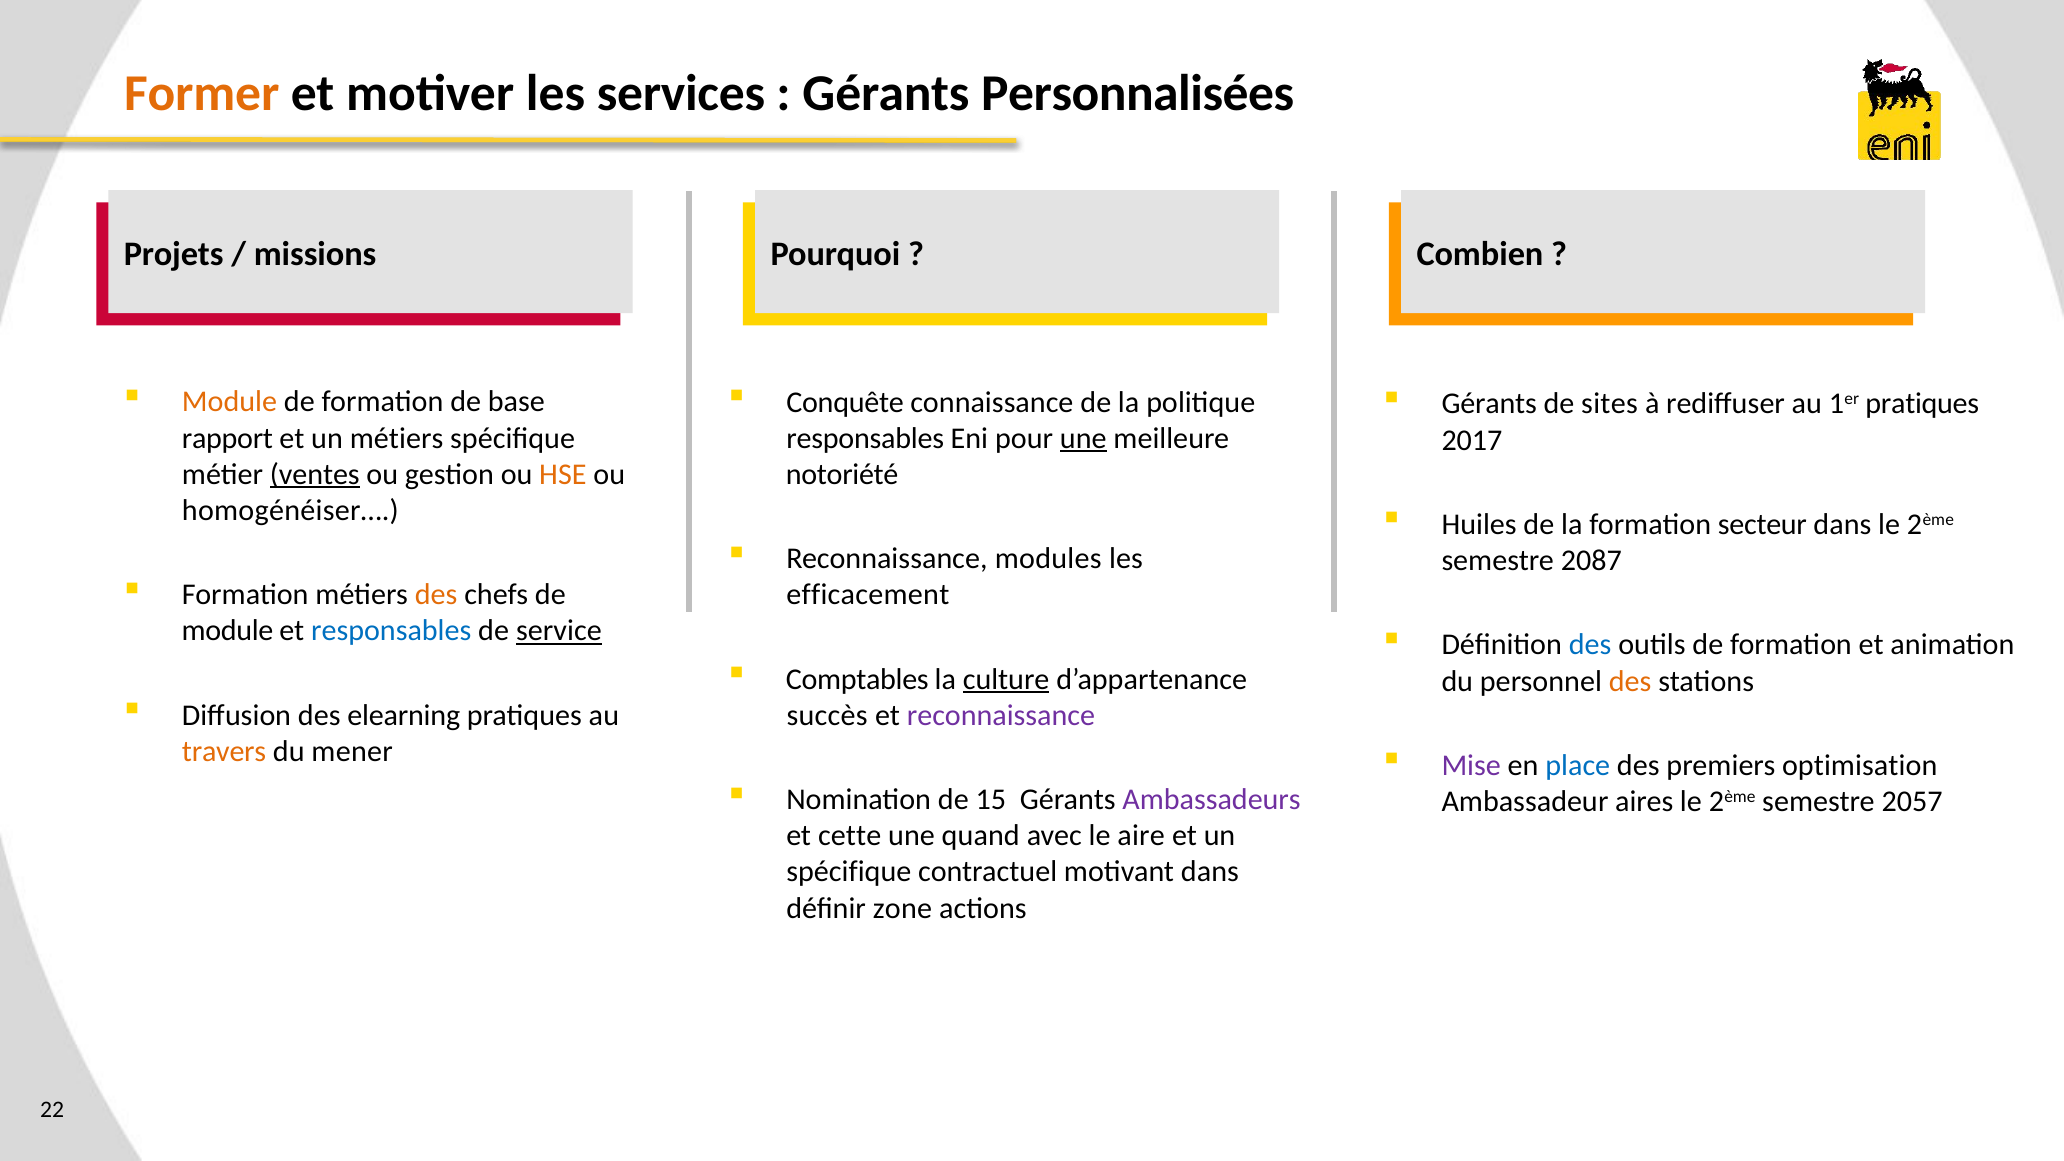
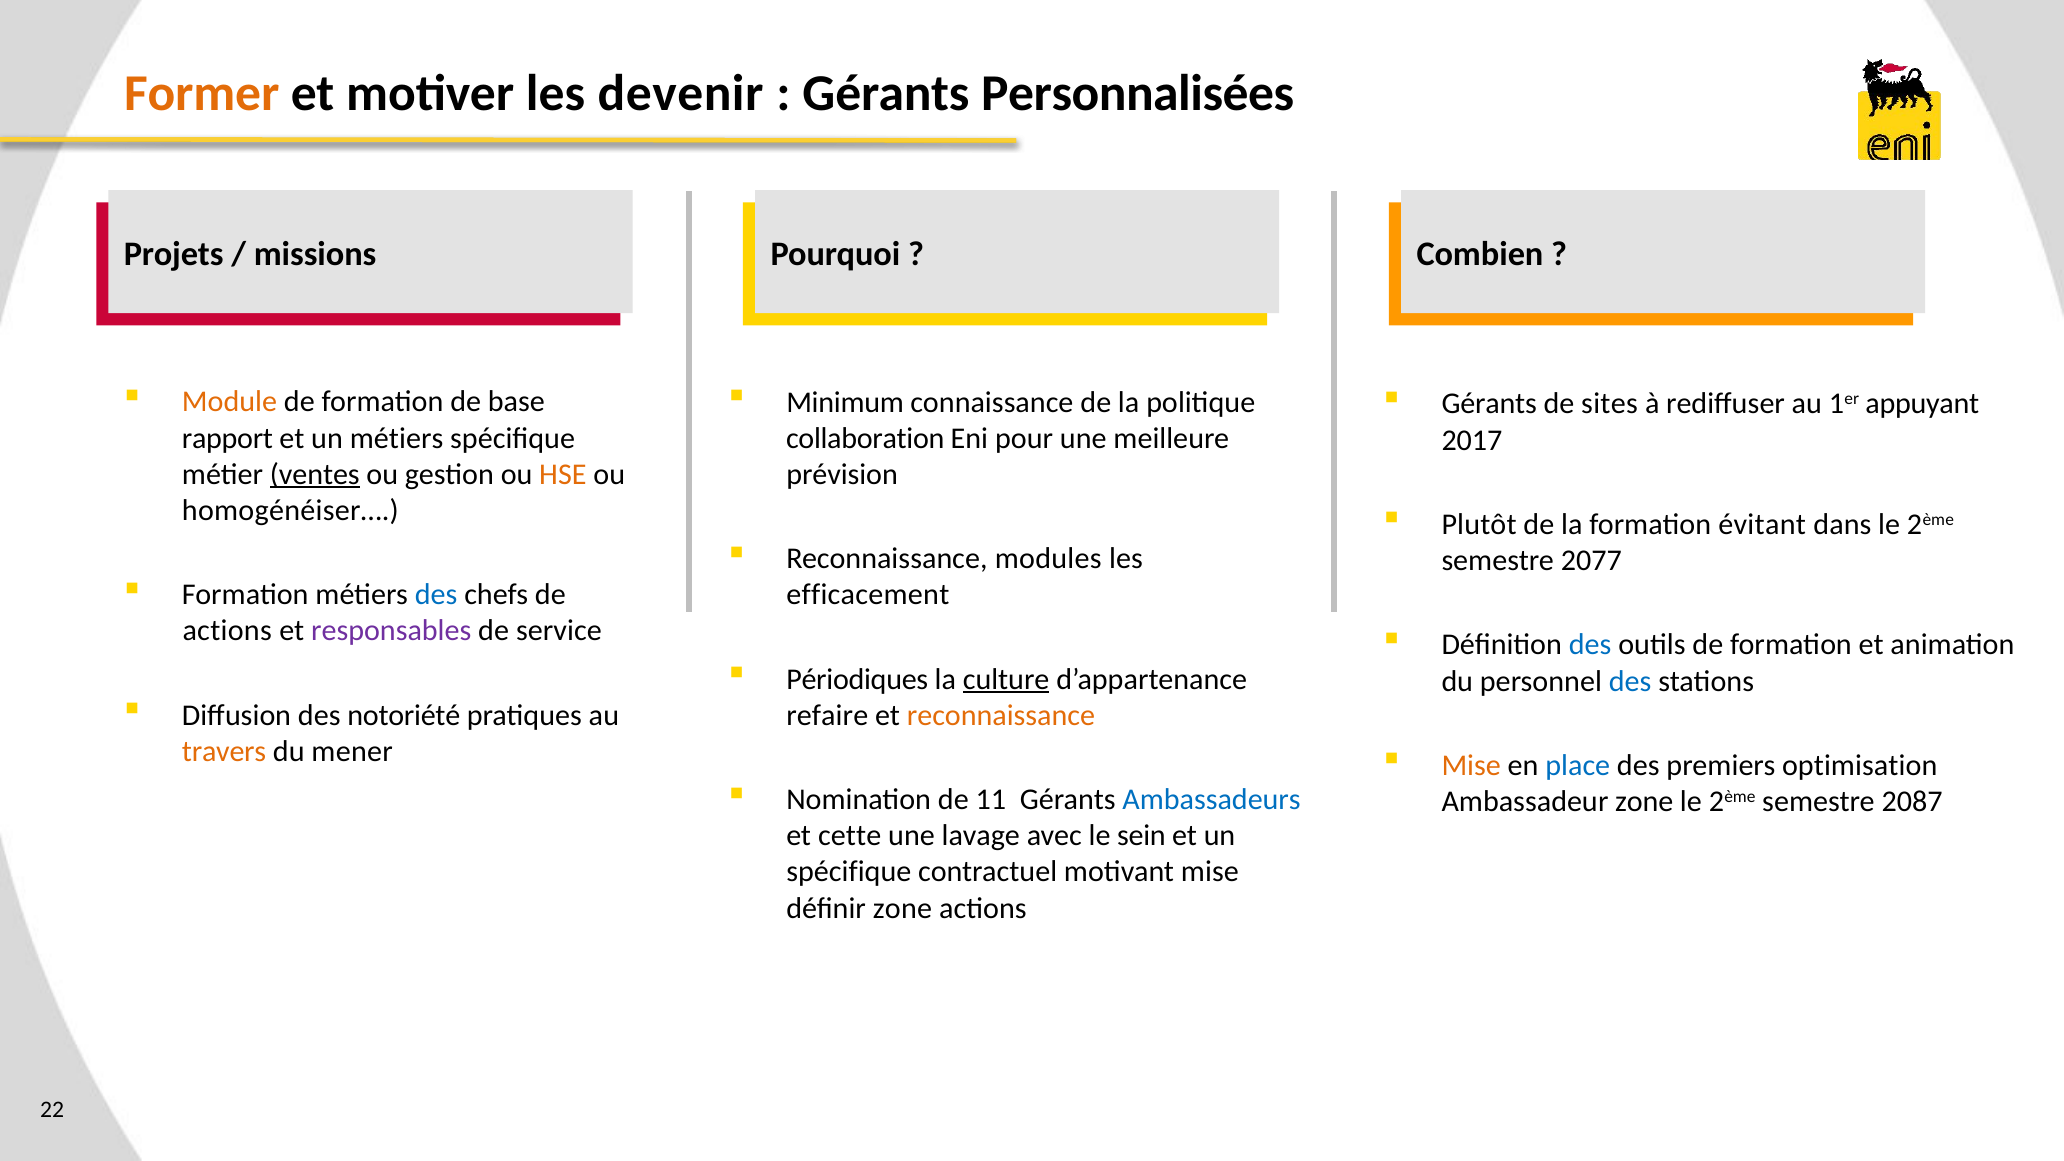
services: services -> devenir (681, 94)
Conquête: Conquête -> Minimum (845, 402)
1er pratiques: pratiques -> appuyant (1922, 404)
responsables: responsables -> collaboration (865, 438)
une underline: present -> none (1083, 438)
notoriété: notoriété -> prévision (842, 474)
Huiles: Huiles -> Plutôt (1479, 524)
secteur: secteur -> évitant (1762, 524)
2087: 2087 -> 2077 (1591, 561)
des colour: orange -> blue (436, 595)
module: module -> actions (227, 631)
responsables colour: blue -> purple (391, 631)
service underline: present -> none (559, 631)
Comptables: Comptables -> Périodiques (857, 679)
des colour: orange -> blue (1630, 681)
elearning: elearning -> notoriété (404, 715)
succès: succès -> refaire (827, 715)
reconnaissance colour: purple -> orange (1001, 715)
Mise colour: purple -> orange (1471, 765)
15: 15 -> 11 (991, 800)
Ambassadeurs colour: purple -> blue (1212, 800)
Ambassadeur aires: aires -> zone (1644, 802)
2057: 2057 -> 2087 (1912, 802)
quand: quand -> lavage (981, 836)
aire: aire -> sein (1141, 836)
motivant dans: dans -> mise (1210, 872)
